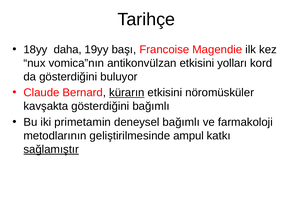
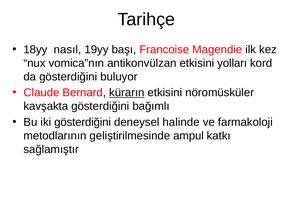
daha: daha -> nasıl (68, 50)
iki primetamin: primetamin -> gösterdiğini (83, 122)
deneysel bağımlı: bağımlı -> halinde (181, 122)
sağlamıştır underline: present -> none (51, 149)
